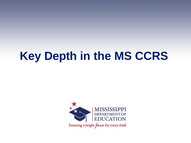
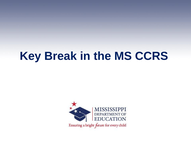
Depth: Depth -> Break (61, 56)
